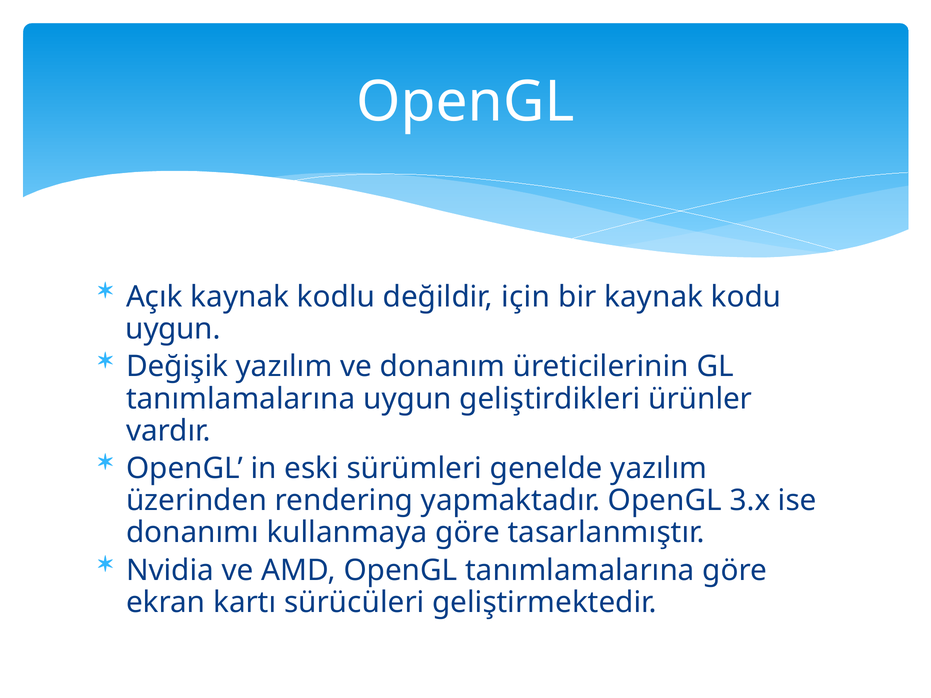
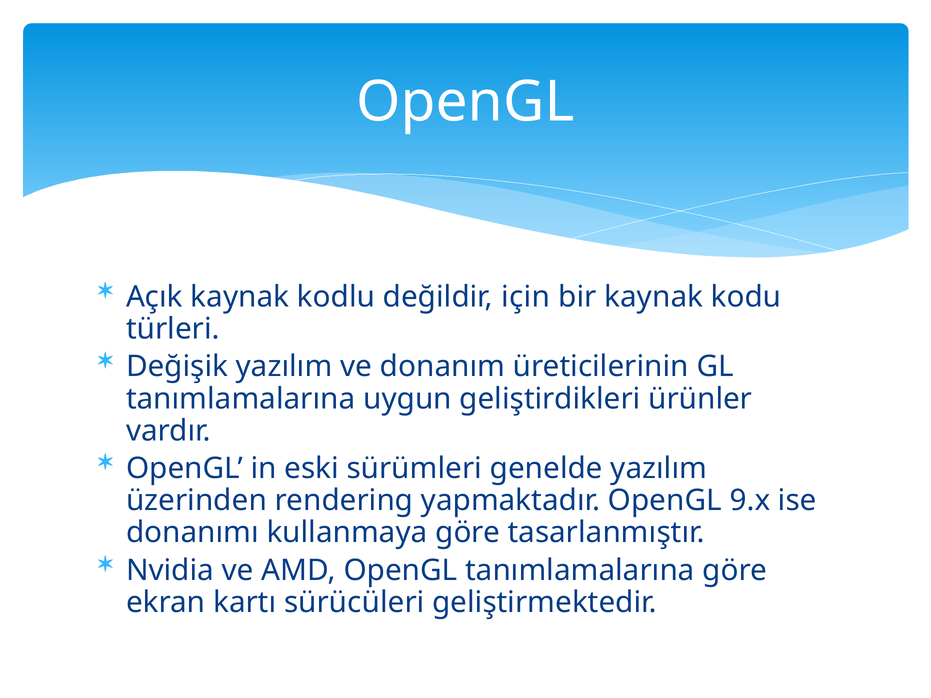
uygun: uygun -> türleri (173, 329)
3.x: 3.x -> 9.x (750, 501)
